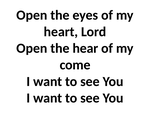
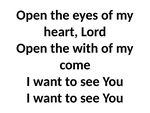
hear: hear -> with (85, 48)
